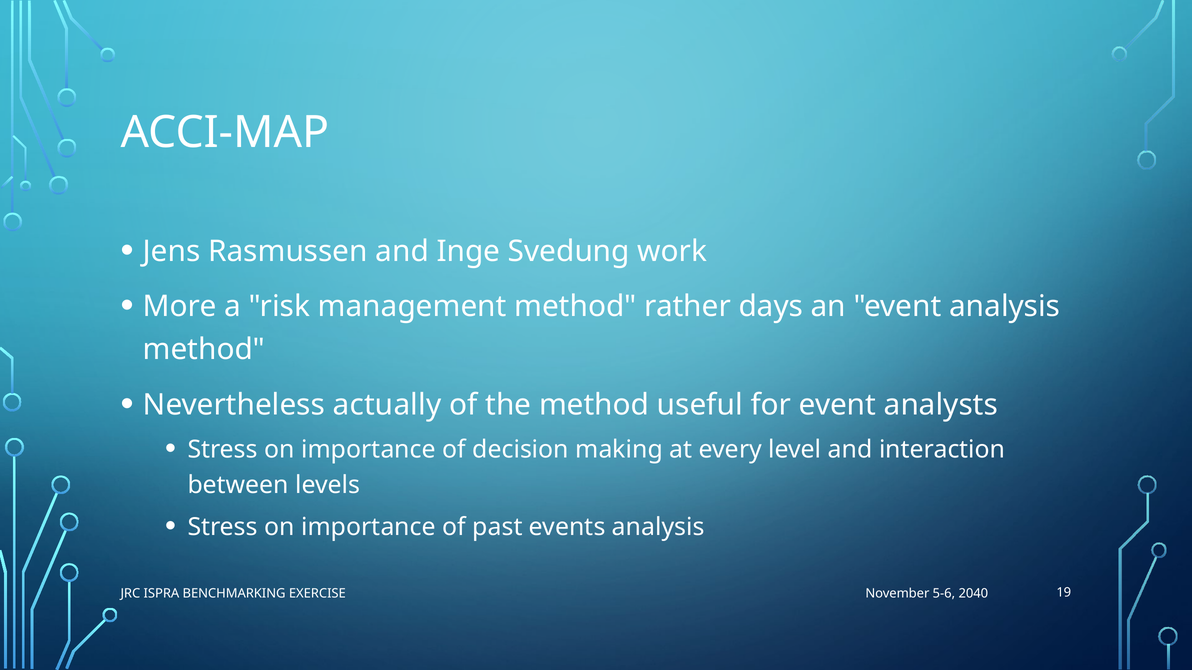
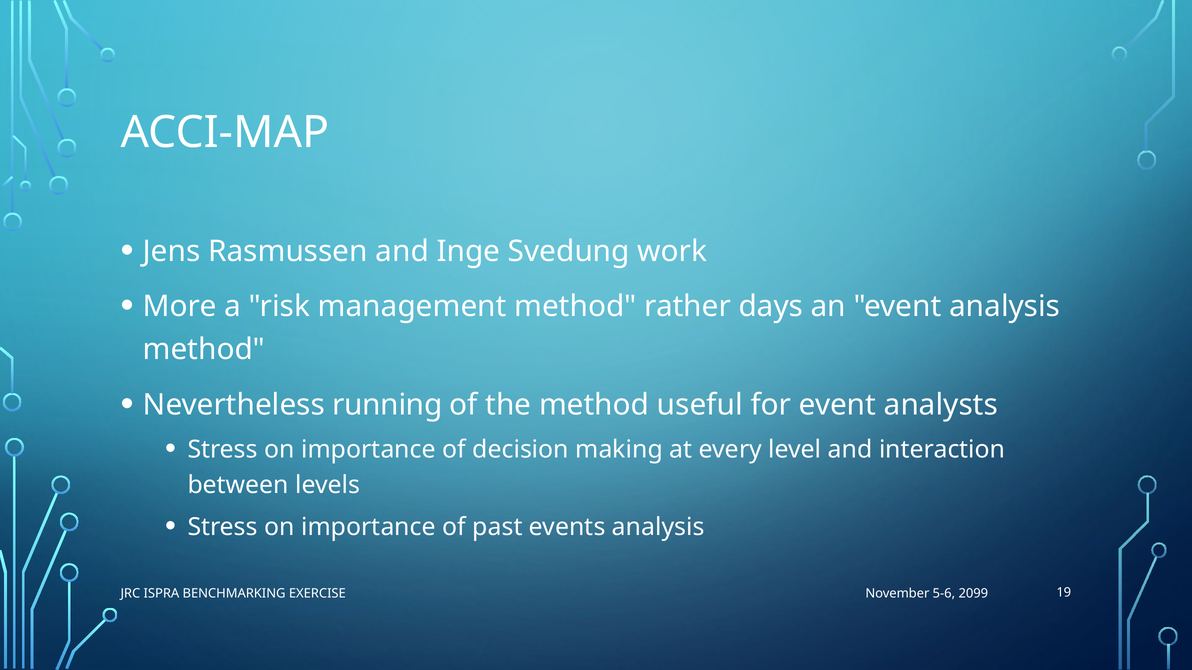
actually: actually -> running (387, 405)
2040: 2040 -> 2099 (973, 594)
